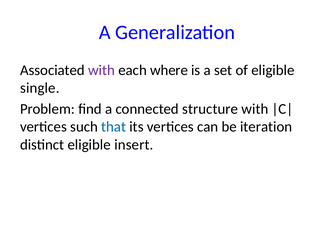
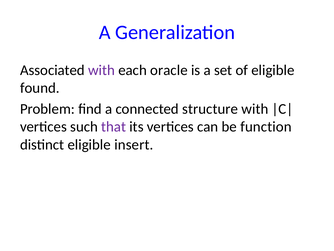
where: where -> oracle (169, 70)
single: single -> found (40, 88)
that colour: blue -> purple (114, 127)
iteration: iteration -> function (266, 127)
